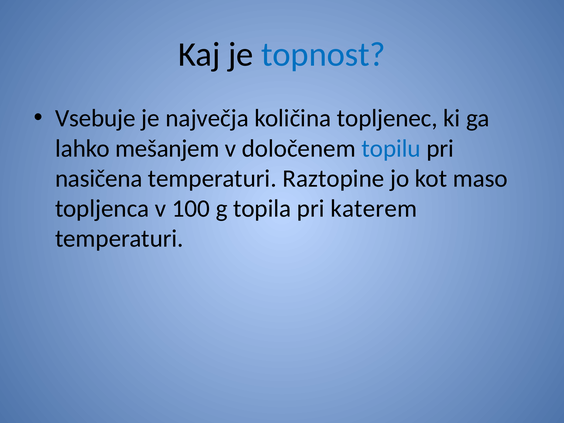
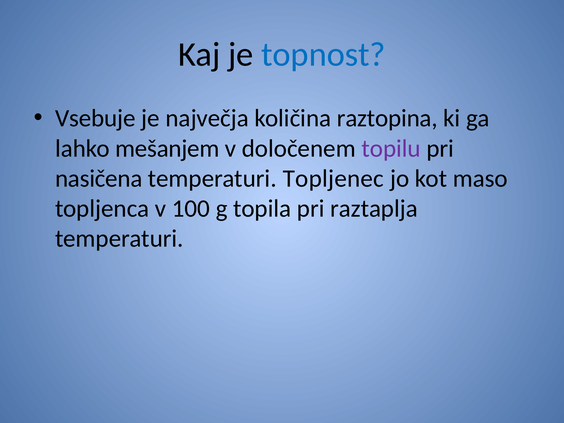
topljenec: topljenec -> raztopina (387, 118)
topilu colour: blue -> purple (391, 148)
Raztopine: Raztopine -> Topljenec (333, 178)
katerem: katerem -> raztaplja (374, 209)
